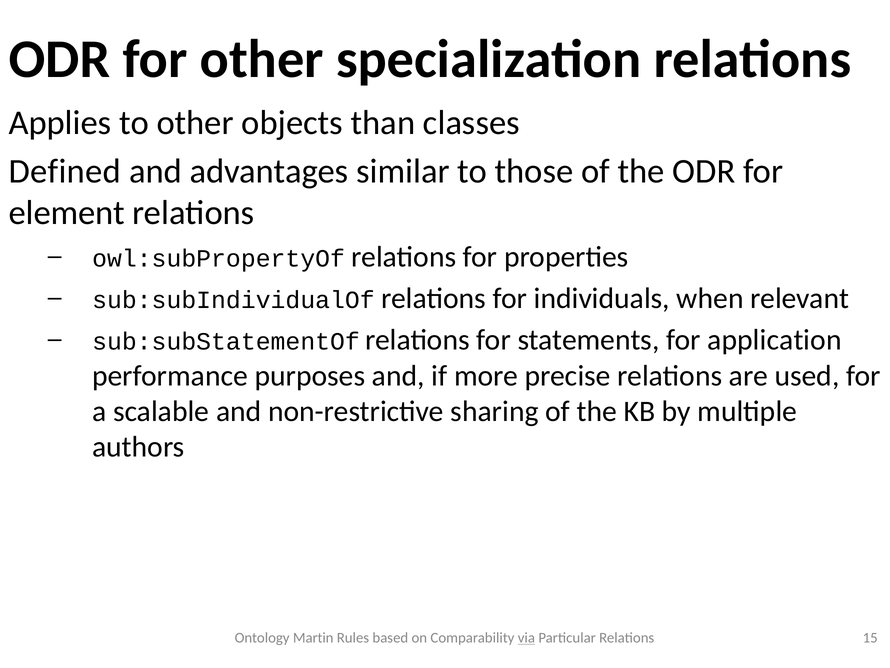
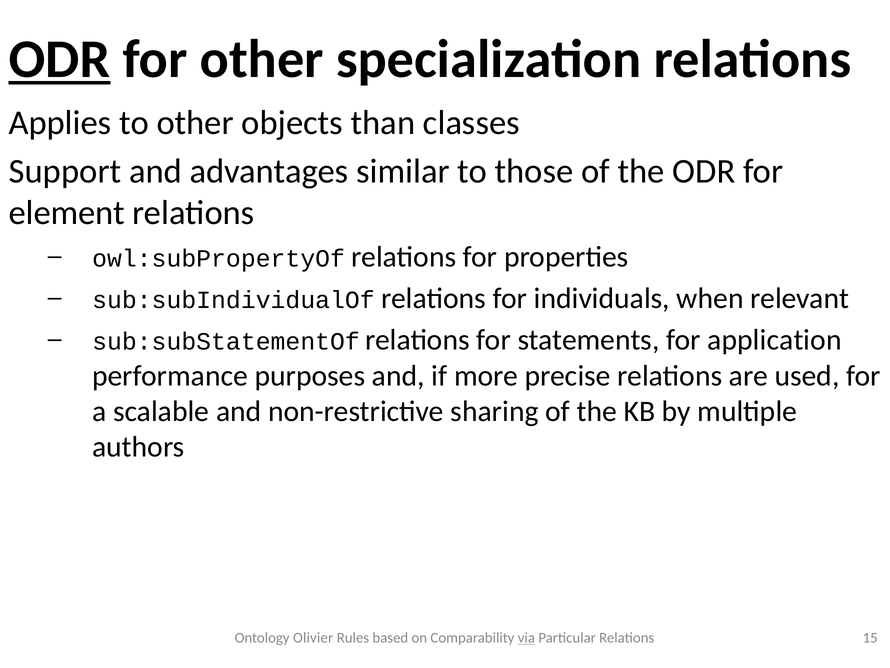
ODR underline: none -> present (60, 59)
Defined: Defined -> Support (65, 171)
Martin: Martin -> Olivier (313, 637)
